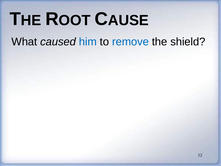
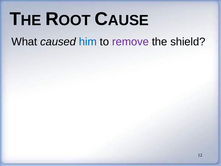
remove colour: blue -> purple (130, 42)
